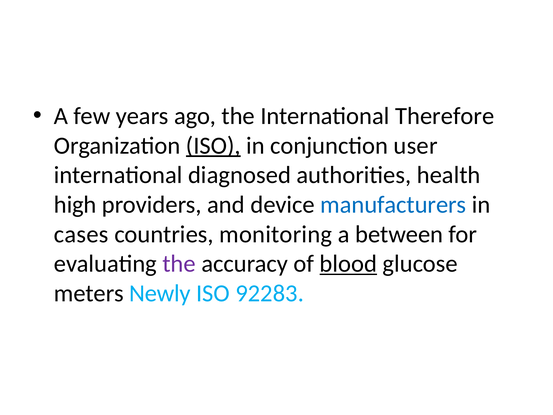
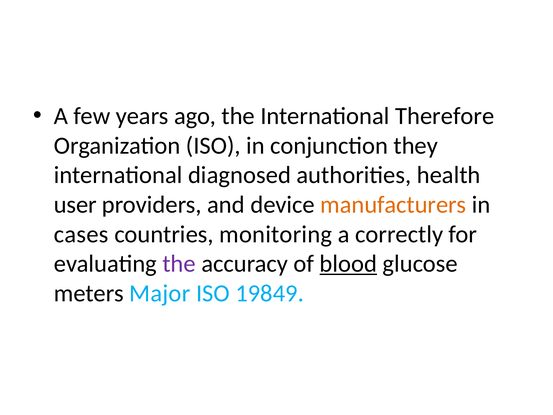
ISO underline: present -> none (213, 146)
user: user -> they (416, 146)
high: high -> user (75, 205)
manufacturers colour: blue -> orange (393, 205)
between: between -> correctly (399, 234)
Newly: Newly -> Major (160, 293)
92283: 92283 -> 19849 (270, 293)
